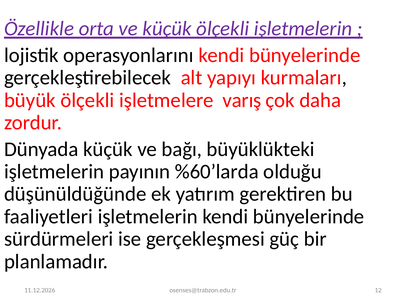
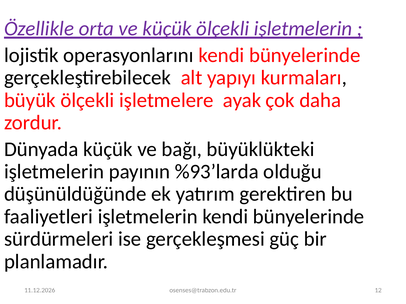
varış: varış -> ayak (242, 100)
%60’larda: %60’larda -> %93’larda (217, 172)
